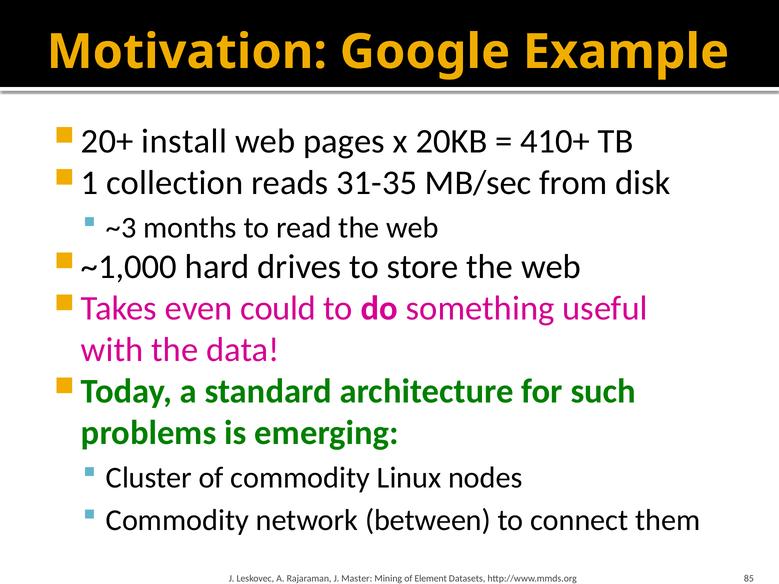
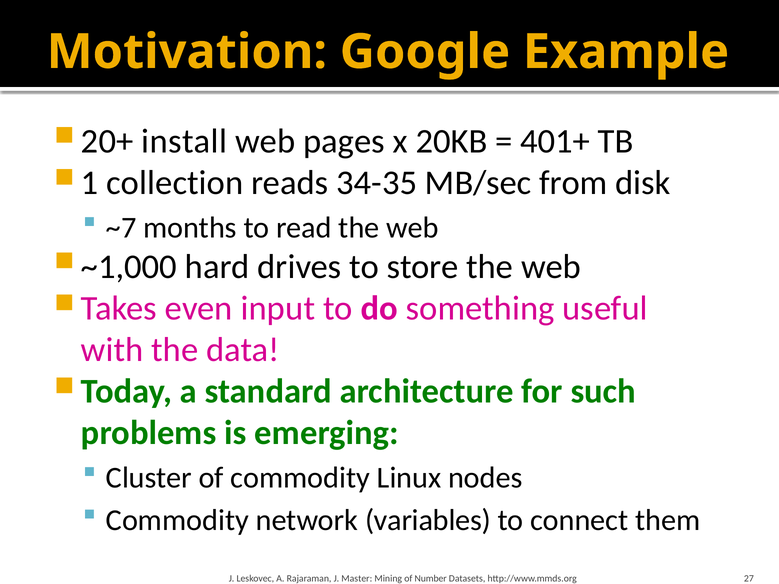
410+: 410+ -> 401+ (555, 141)
31-35: 31-35 -> 34-35 (377, 183)
~3: ~3 -> ~7 (121, 228)
could: could -> input (278, 308)
between: between -> variables (428, 520)
Element: Element -> Number (431, 579)
85: 85 -> 27 (749, 579)
